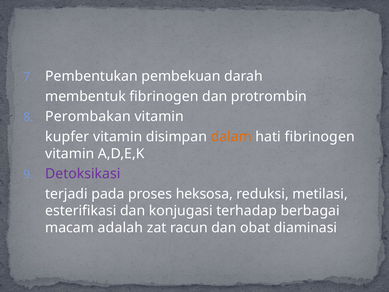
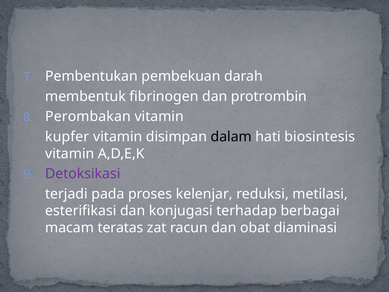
dalam colour: orange -> black (231, 137)
hati fibrinogen: fibrinogen -> biosintesis (320, 137)
heksosa: heksosa -> kelenjar (204, 194)
adalah: adalah -> teratas (120, 228)
